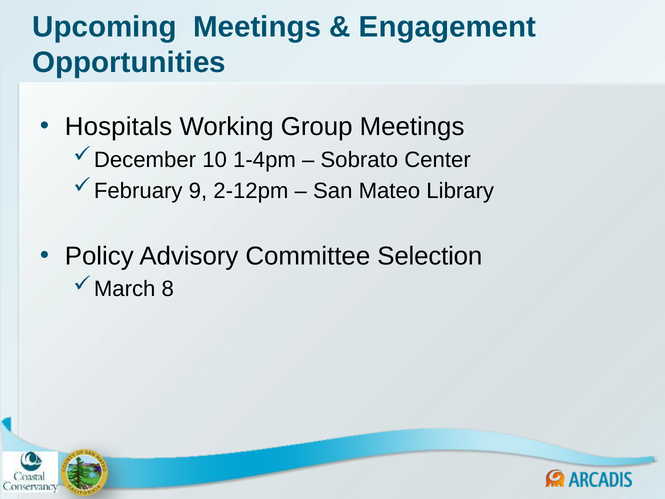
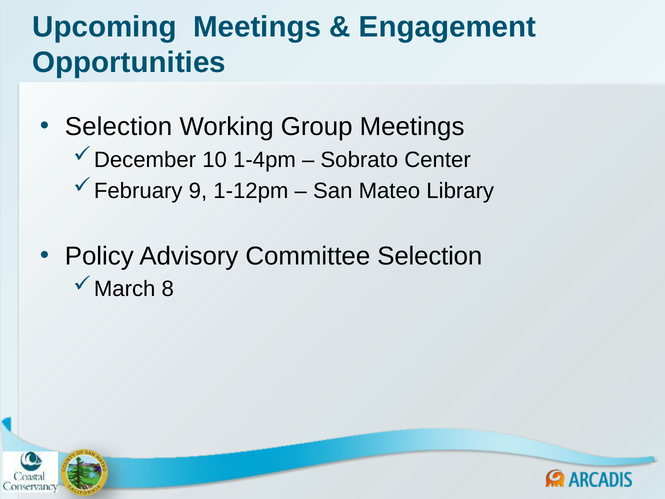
Hospitals: Hospitals -> Selection (119, 127)
2-12pm: 2-12pm -> 1-12pm (251, 191)
